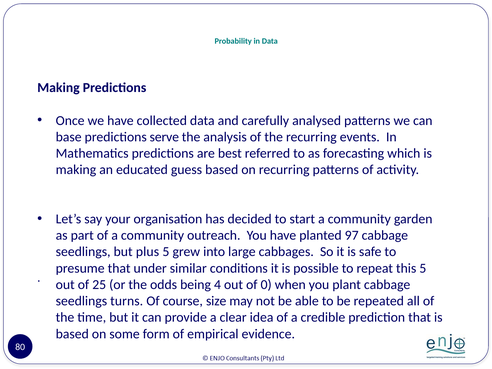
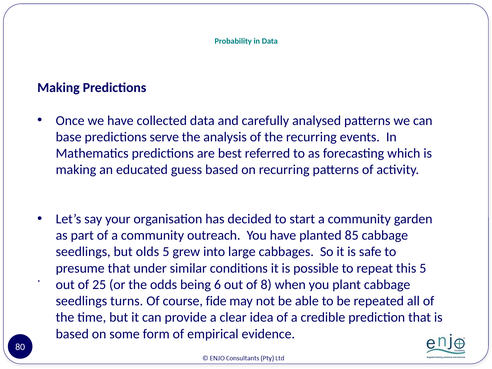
97: 97 -> 85 (352, 235)
plus: plus -> olds (148, 252)
4: 4 -> 6 (217, 285)
0: 0 -> 8 (266, 285)
size: size -> fide (216, 301)
